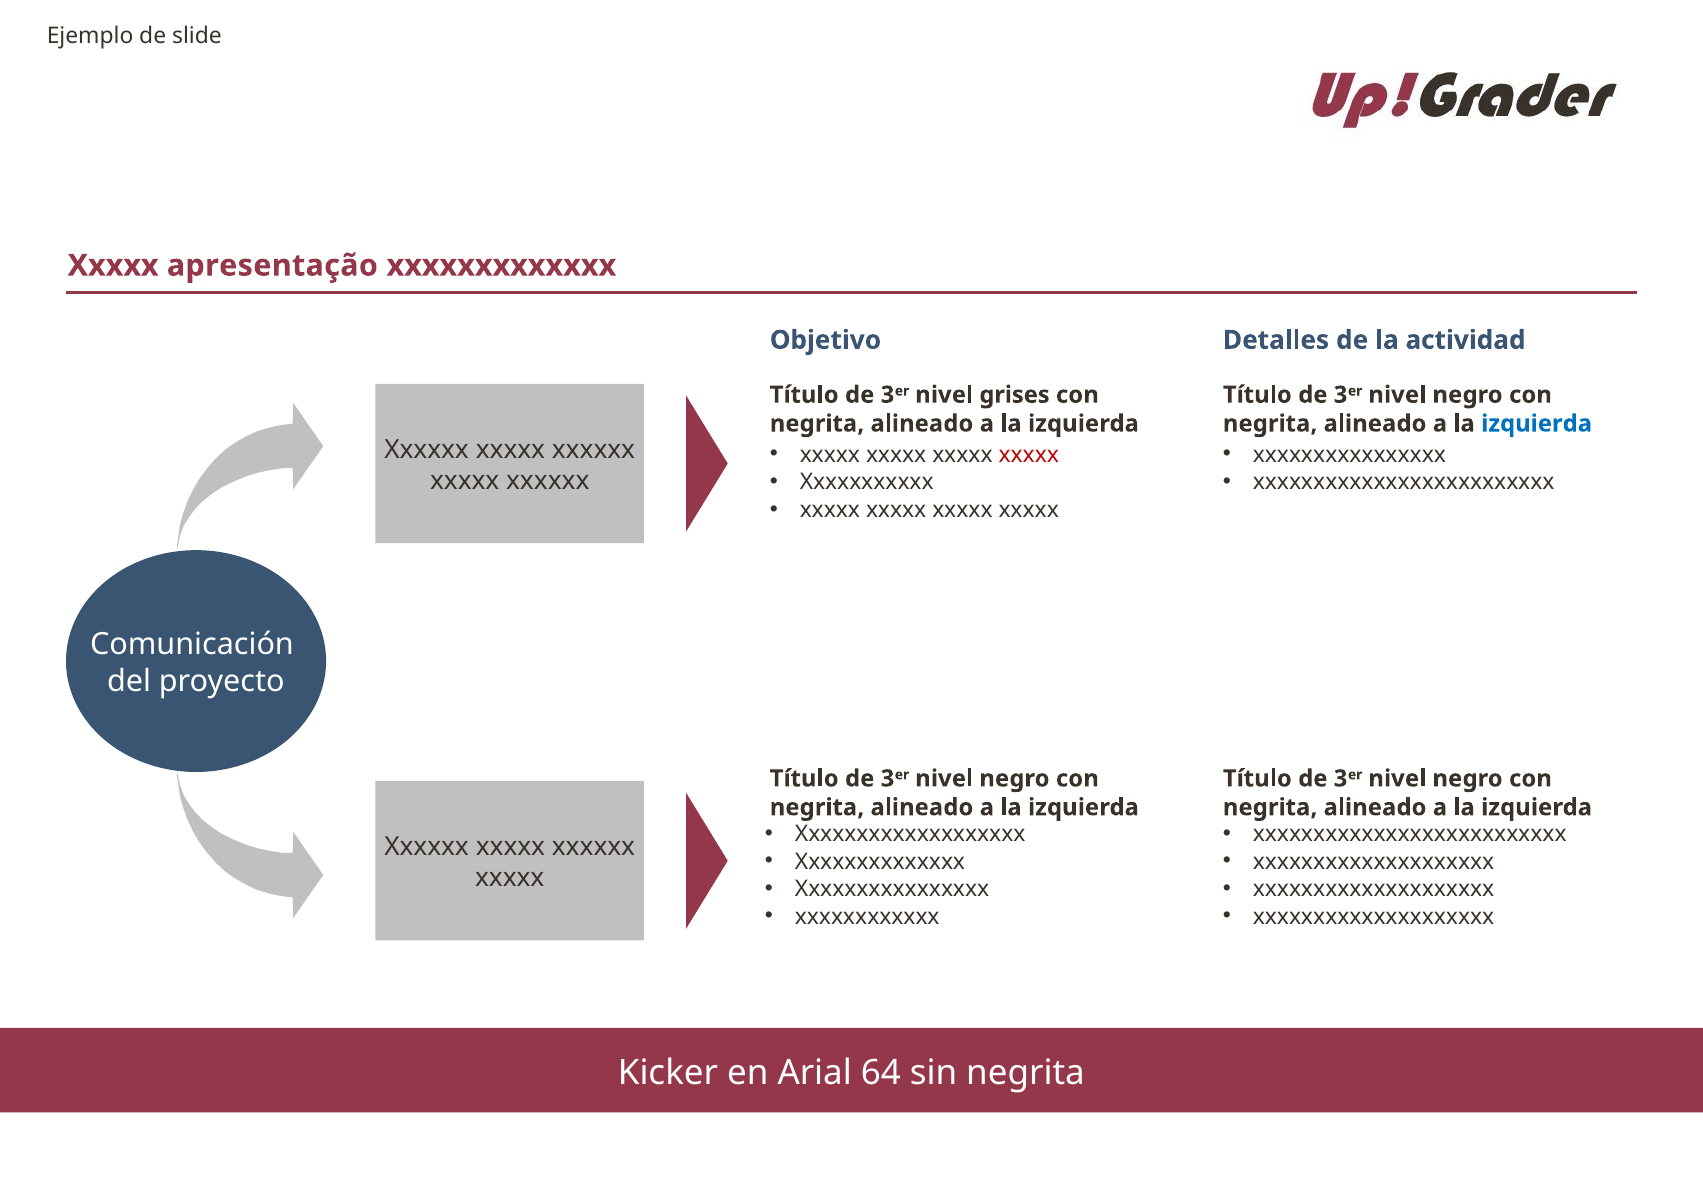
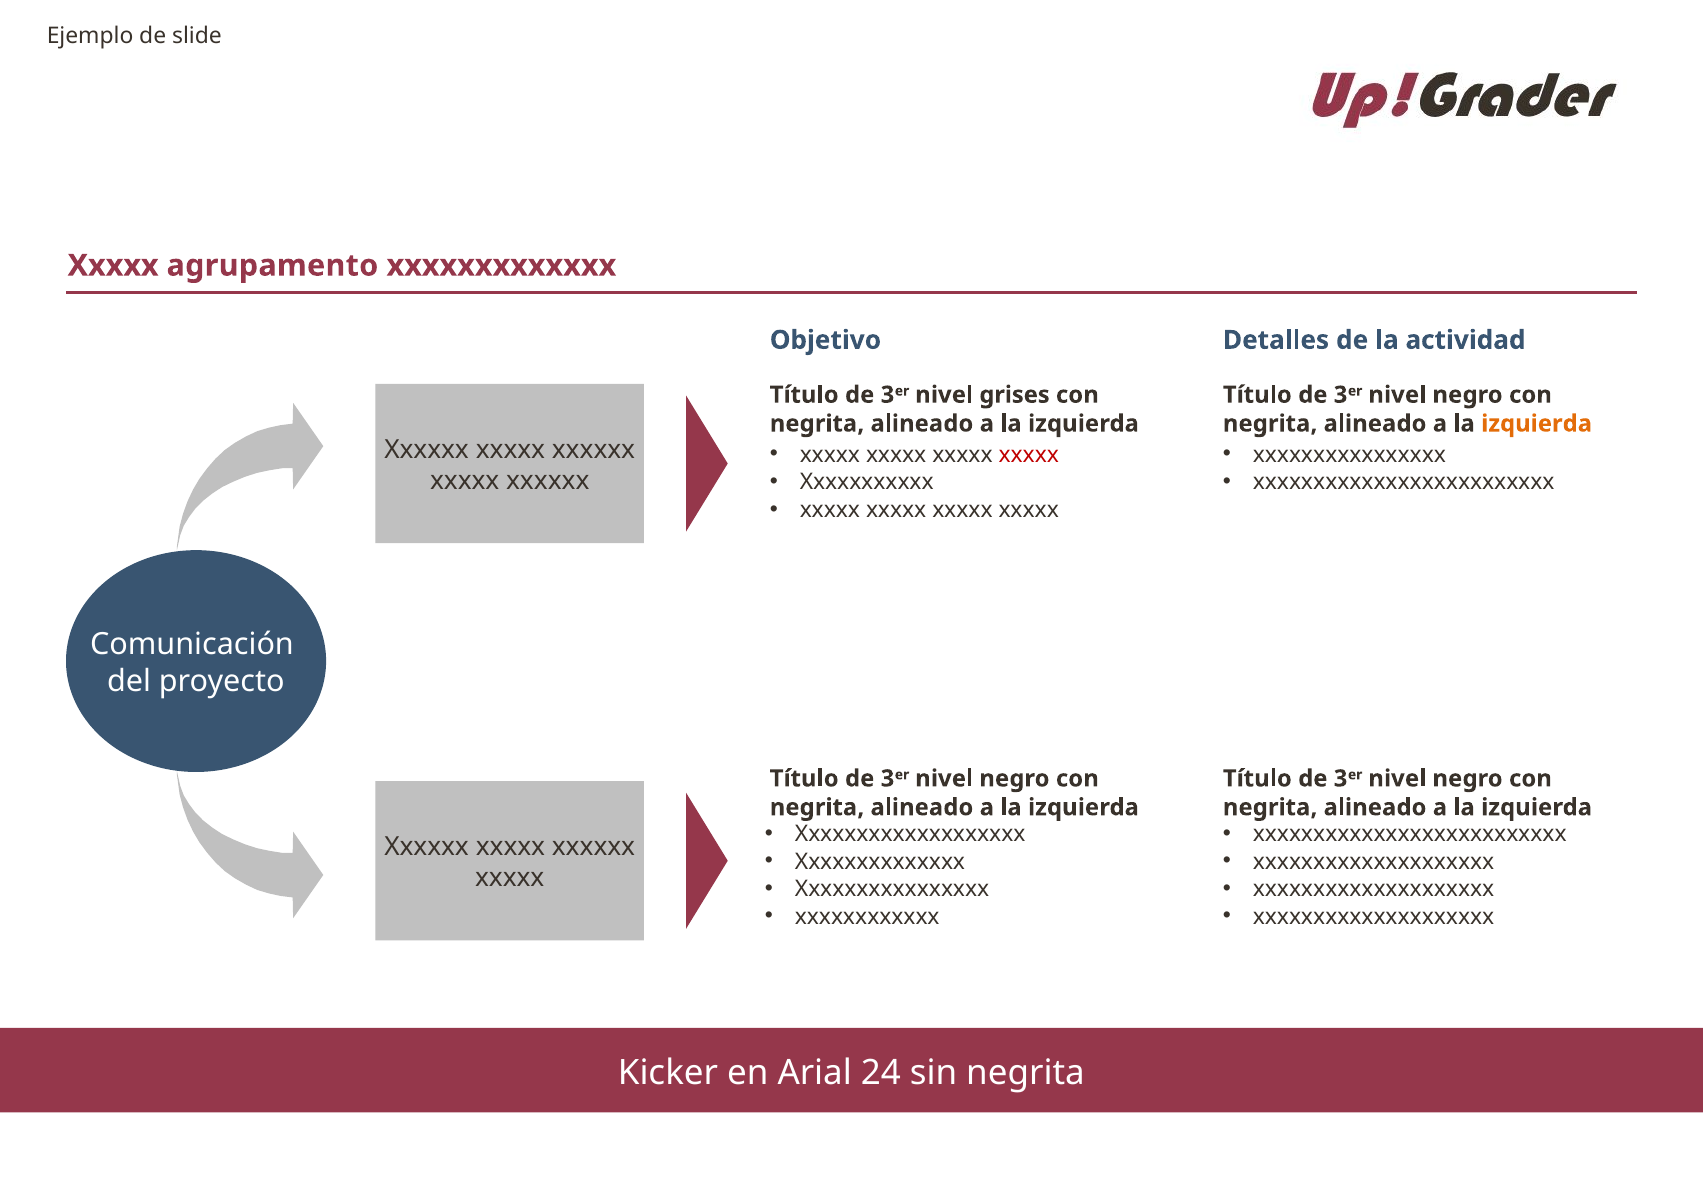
apresentação: apresentação -> agrupamento (272, 266)
izquierda colour: blue -> orange (1537, 424)
64: 64 -> 24 (881, 1073)
